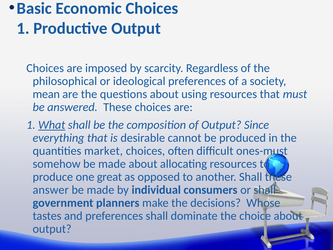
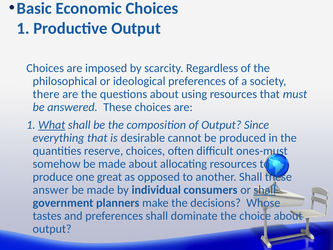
mean: mean -> there (46, 94)
market: market -> reserve (104, 151)
shall underline: none -> present (265, 190)
